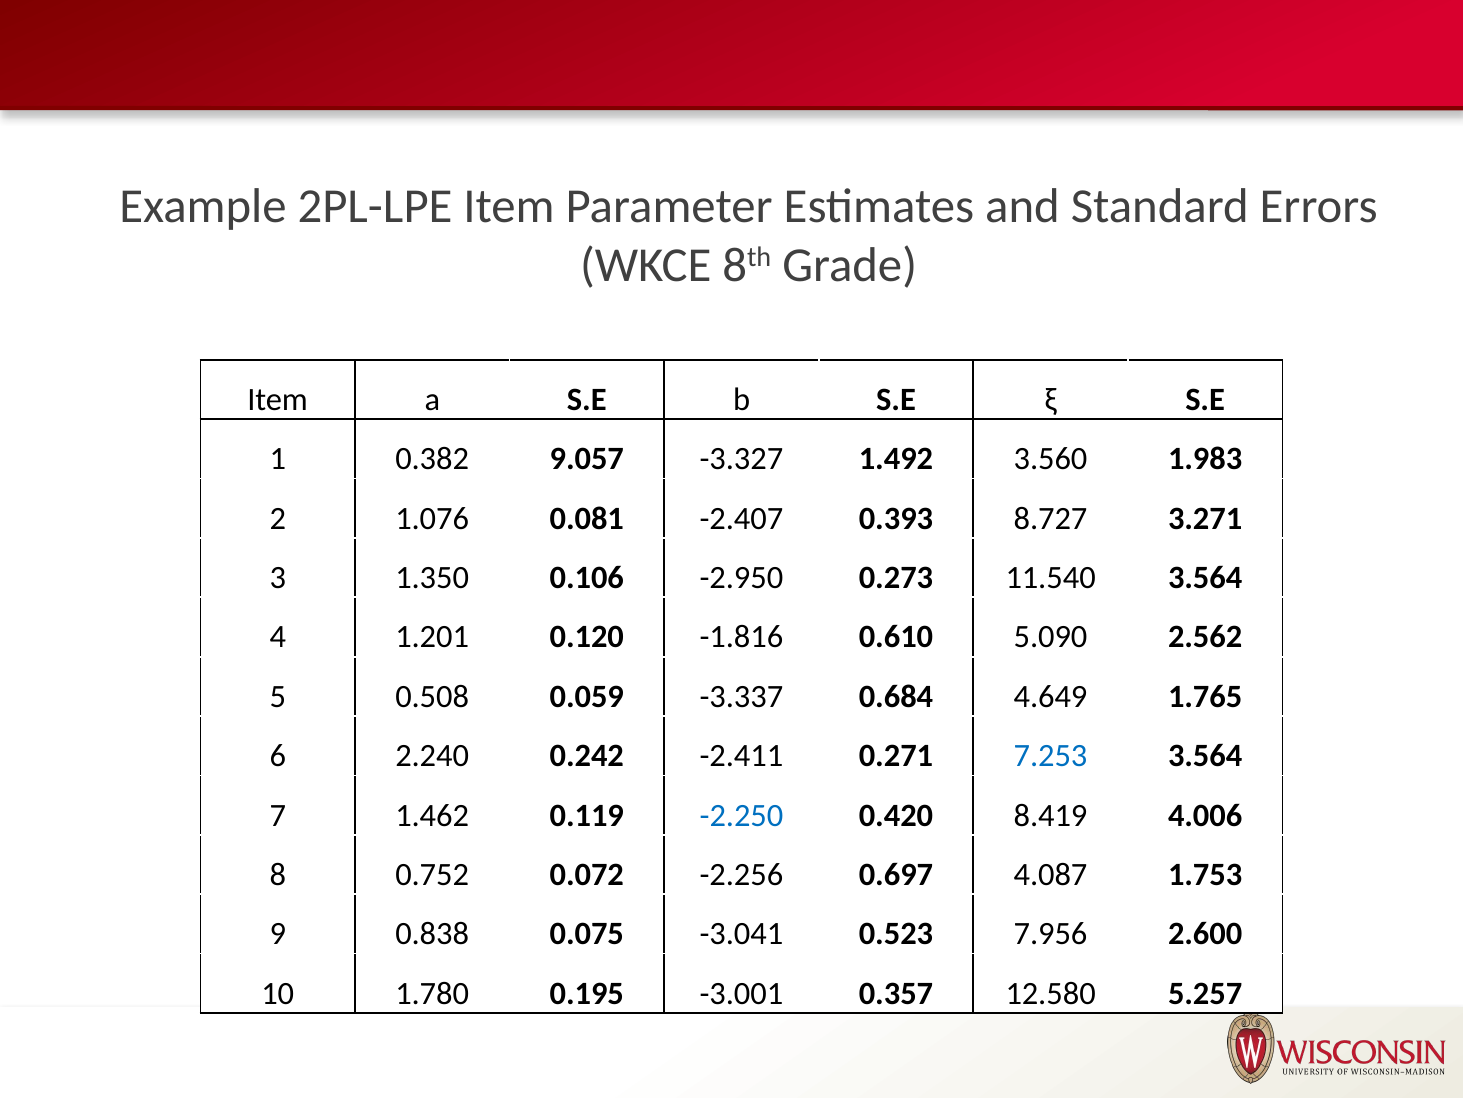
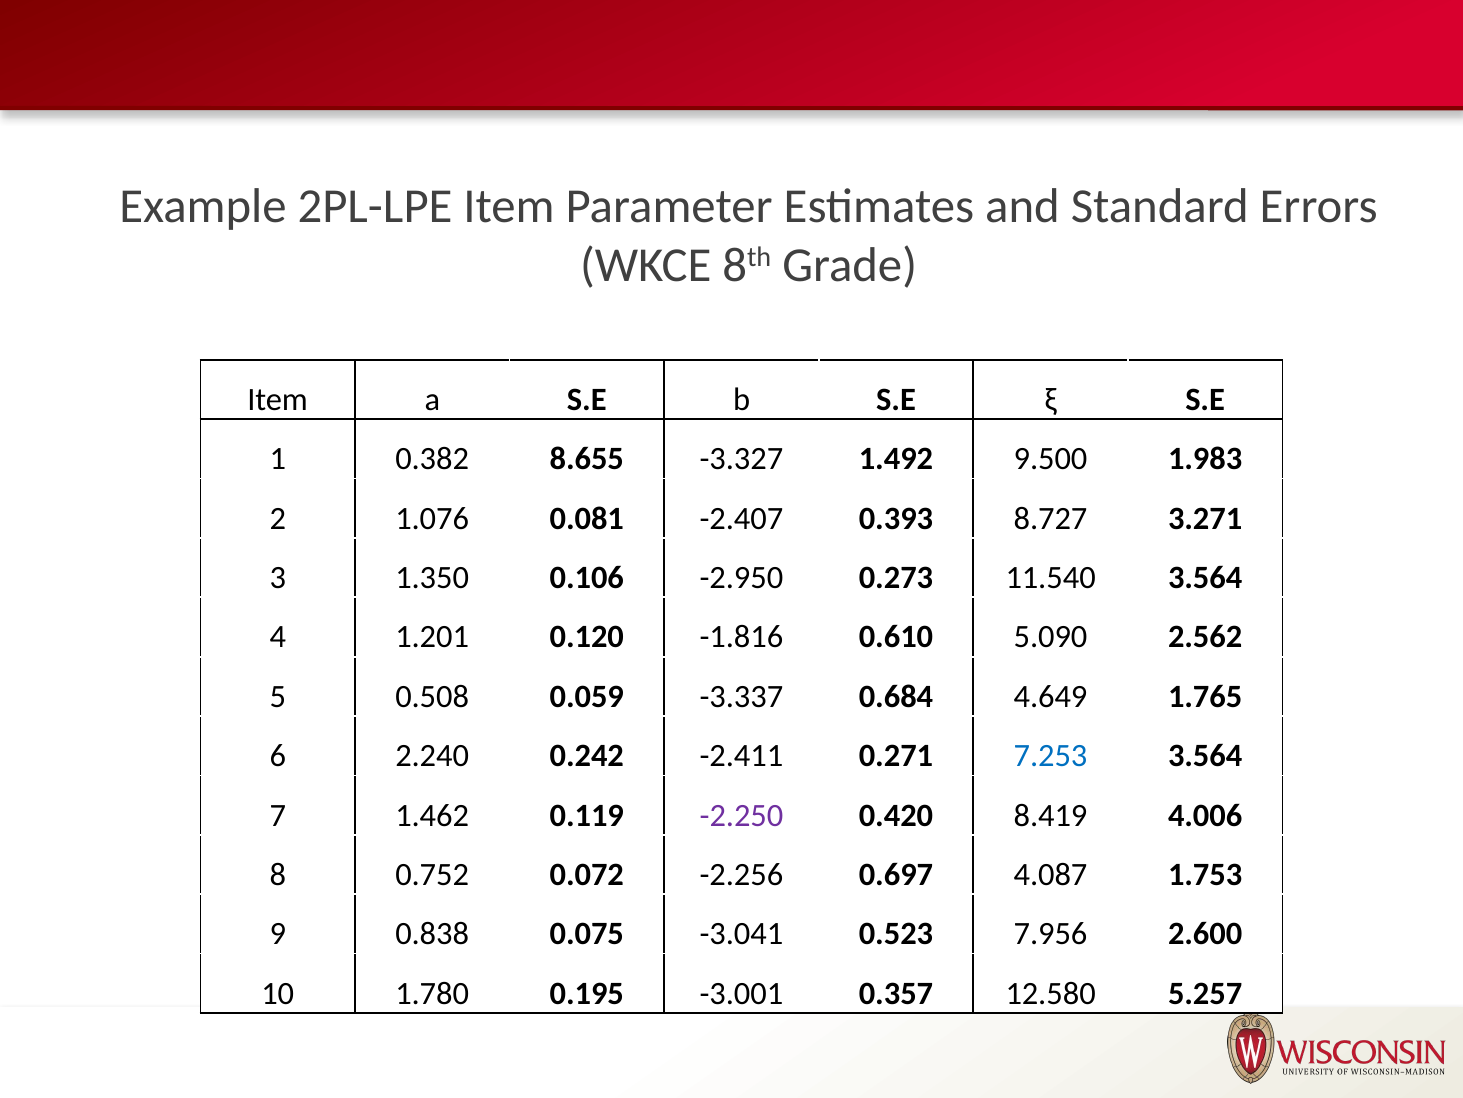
9.057: 9.057 -> 8.655 (587, 459)
3.560: 3.560 -> 9.500 (1051, 459)
-2.250 colour: blue -> purple (741, 815)
